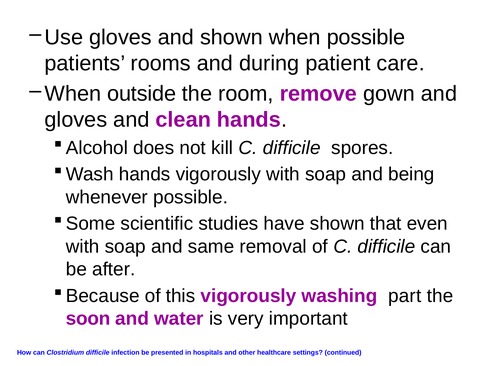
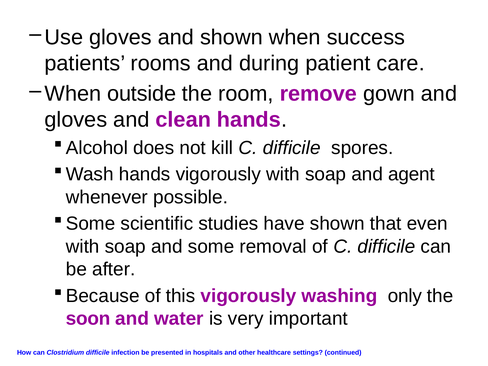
when possible: possible -> success (366, 37)
being: being -> agent (411, 174)
same: same -> some (211, 247)
part: part -> only (405, 296)
